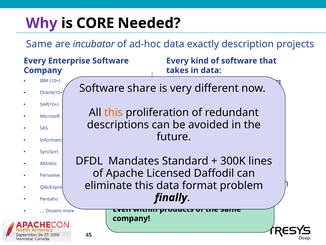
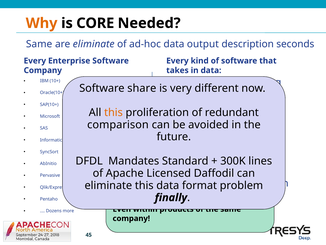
Why colour: purple -> orange (42, 23)
are incubator: incubator -> eliminate (94, 44)
exactly: exactly -> output (203, 44)
projects: projects -> seconds (295, 44)
descriptions: descriptions -> comparison (118, 124)
